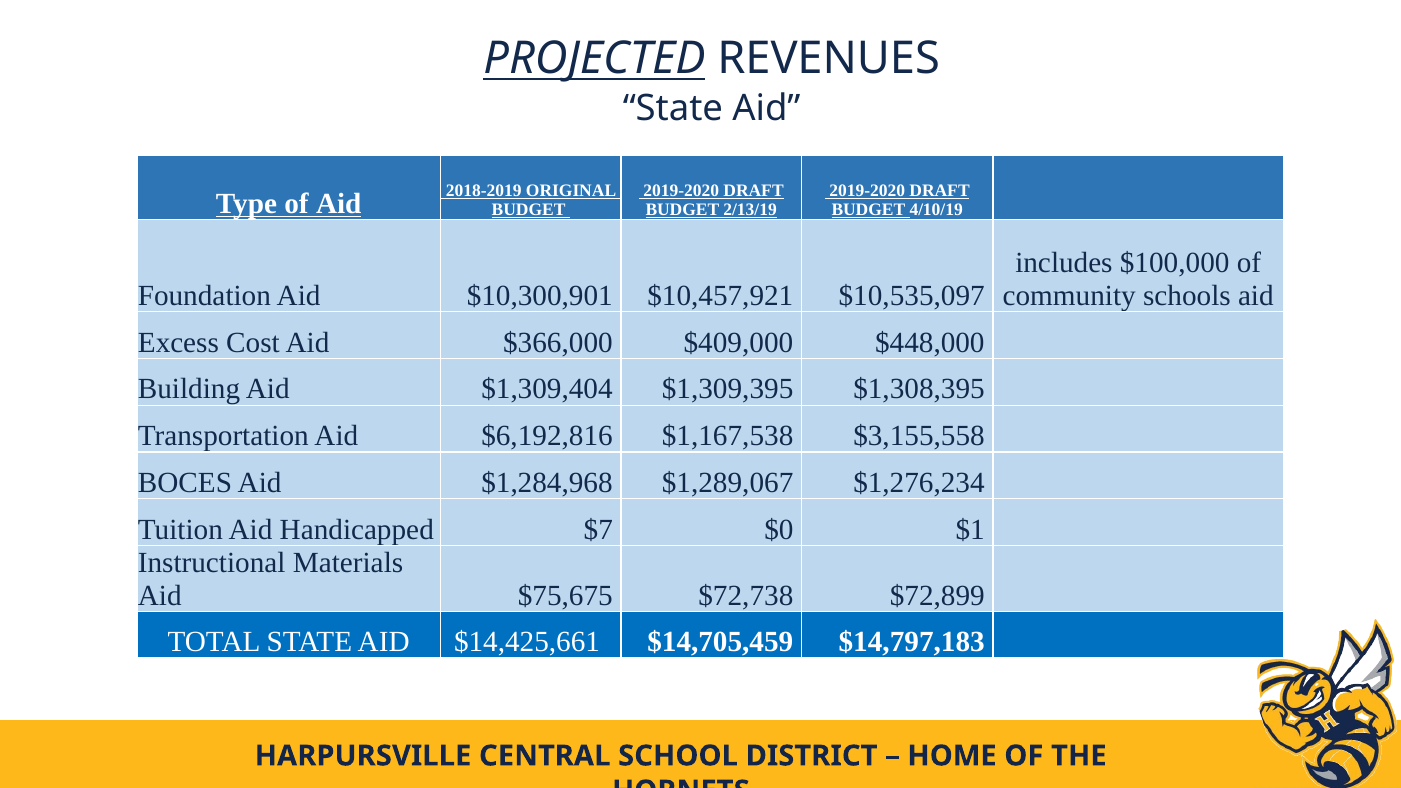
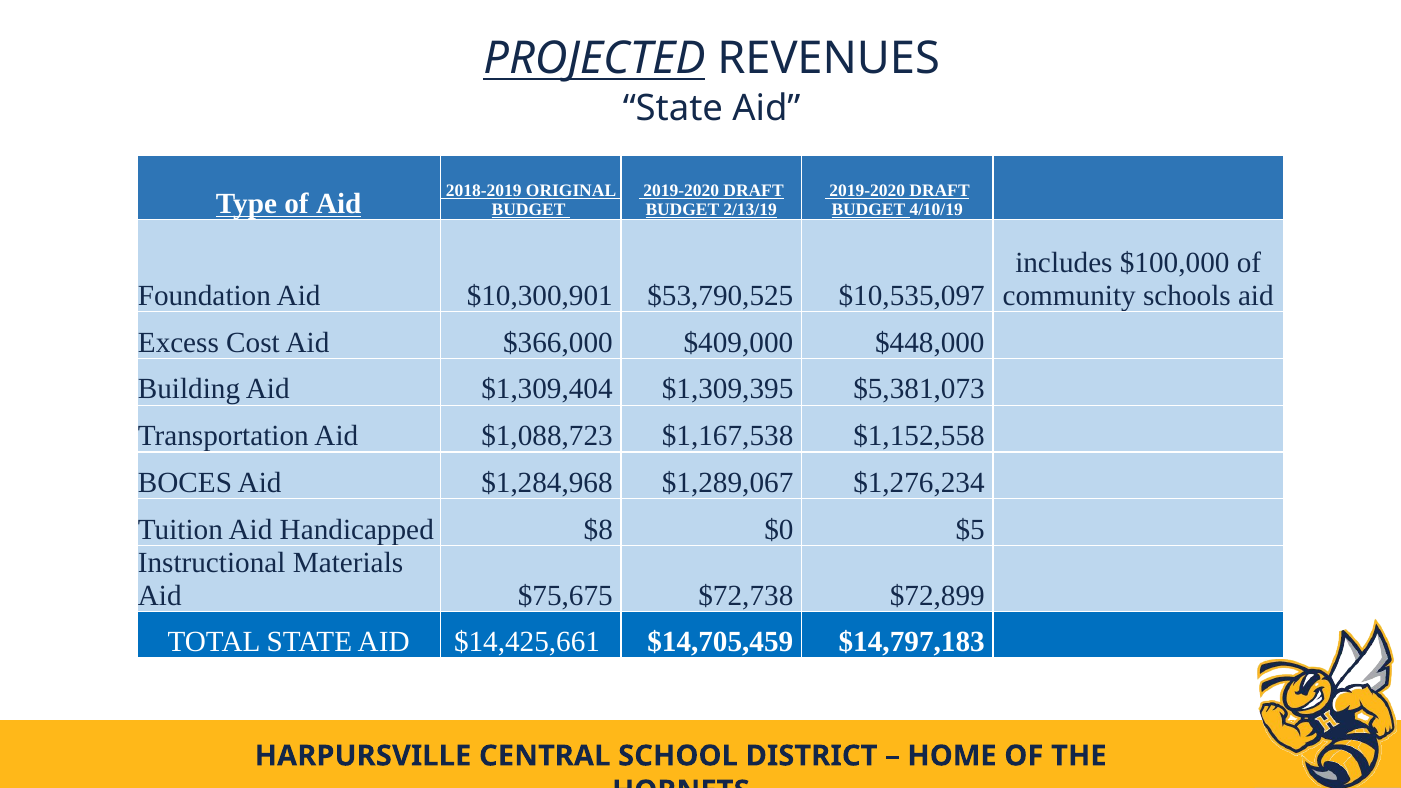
$10,457,921: $10,457,921 -> $53,790,525 (720, 296)
$1,308,395: $1,308,395 -> $5,381,073 (919, 389)
$6,192,816: $6,192,816 -> $1,088,723 (547, 436)
$3,155,558: $3,155,558 -> $1,152,558 (919, 436)
$7: $7 -> $8 (598, 530)
$1: $1 -> $5 (970, 530)
